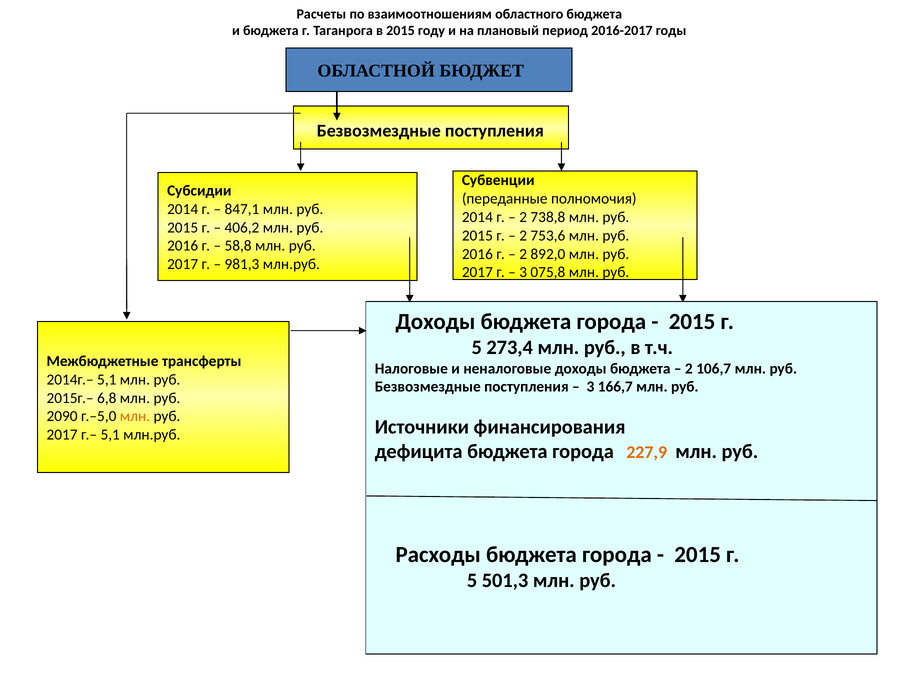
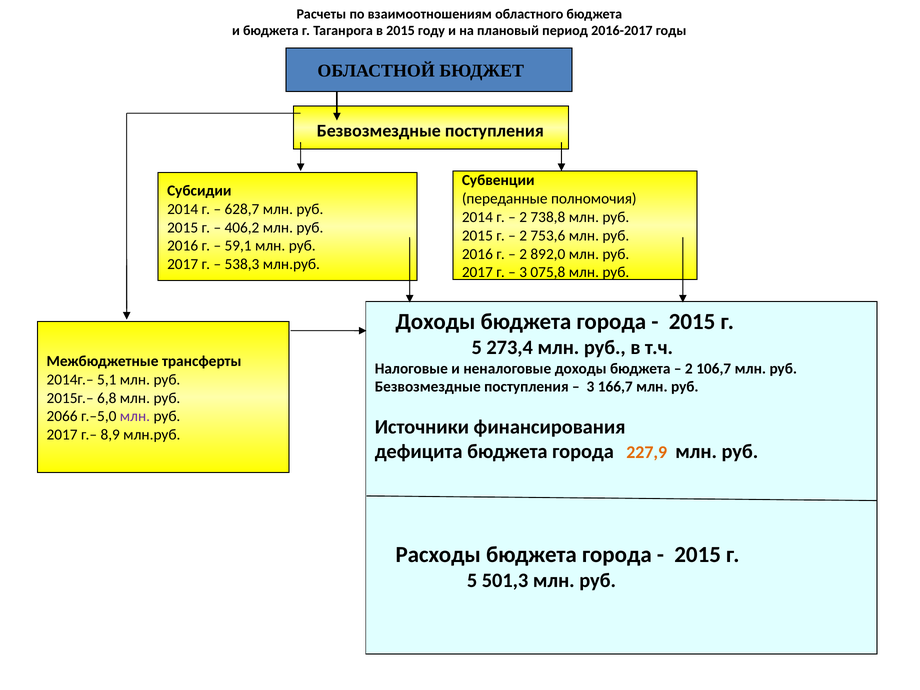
847,1: 847,1 -> 628,7 (242, 209)
58,8: 58,8 -> 59,1 (238, 246)
981,3: 981,3 -> 538,3 (242, 264)
2090: 2090 -> 2066 (62, 416)
млн colour: orange -> purple (135, 416)
г.– 5,1: 5,1 -> 8,9 (110, 435)
